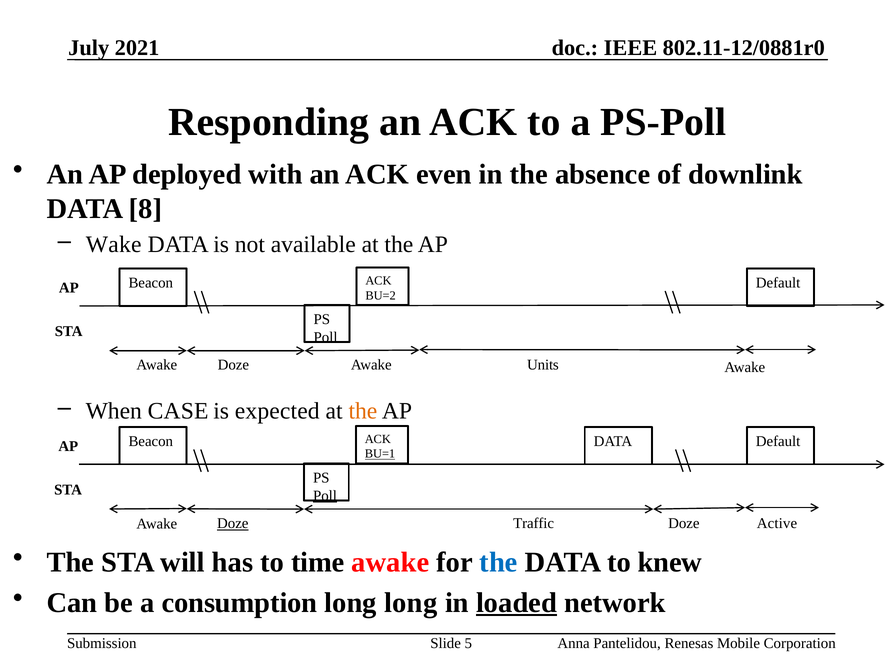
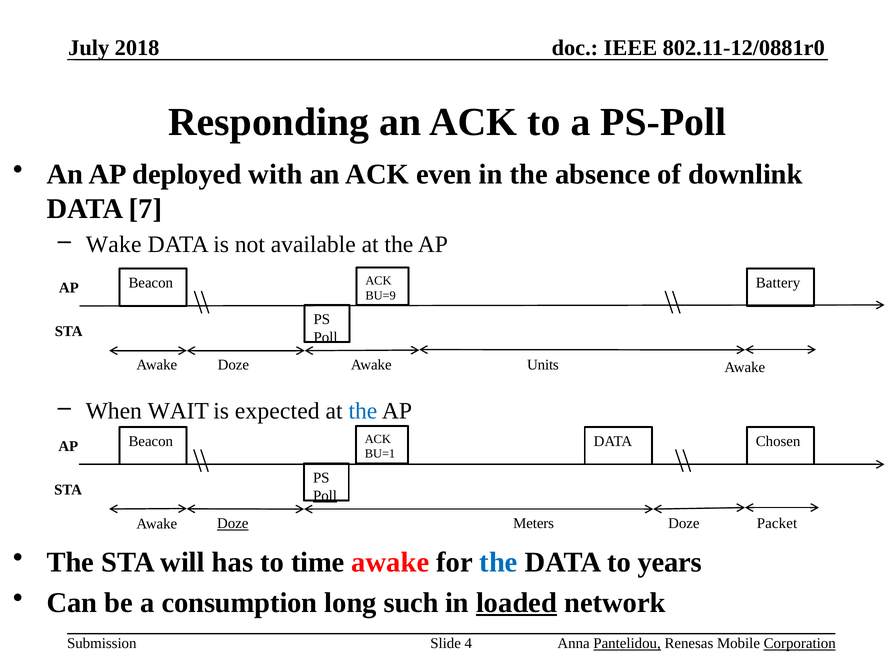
2021: 2021 -> 2018 (137, 48)
8: 8 -> 7 (145, 209)
Default: Default -> Battery (778, 283)
BU=2: BU=2 -> BU=9 (381, 296)
CASE: CASE -> WAIT (178, 411)
the colour: orange -> blue (363, 411)
Default: Default -> Chosen (778, 442)
BU=1 underline: present -> none (380, 454)
Active: Active -> Packet (777, 523)
Traffic: Traffic -> Meters (534, 524)
knew: knew -> years (670, 563)
long long: long -> such (411, 603)
Pantelidou underline: none -> present (627, 644)
Corporation underline: none -> present (800, 644)
5: 5 -> 4 (468, 644)
